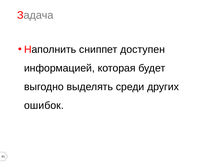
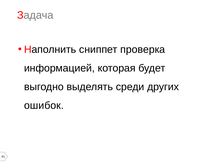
доступен: доступен -> проверка (143, 50)
